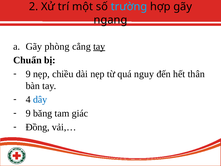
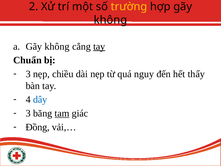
trường colour: light blue -> yellow (129, 7)
ngang: ngang -> không (110, 20)
phòng: phòng -> không (57, 46)
9: 9 -> 3 (28, 74)
thân: thân -> thấy (196, 74)
9: 9 -> 3 (28, 113)
tam underline: none -> present (62, 113)
